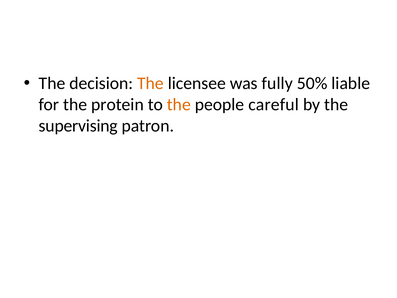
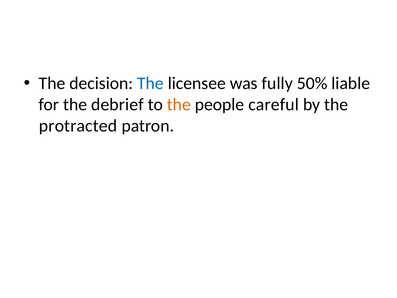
The colour: orange -> blue (150, 83)
protein: protein -> debrief (117, 104)
supervising: supervising -> protracted (78, 126)
